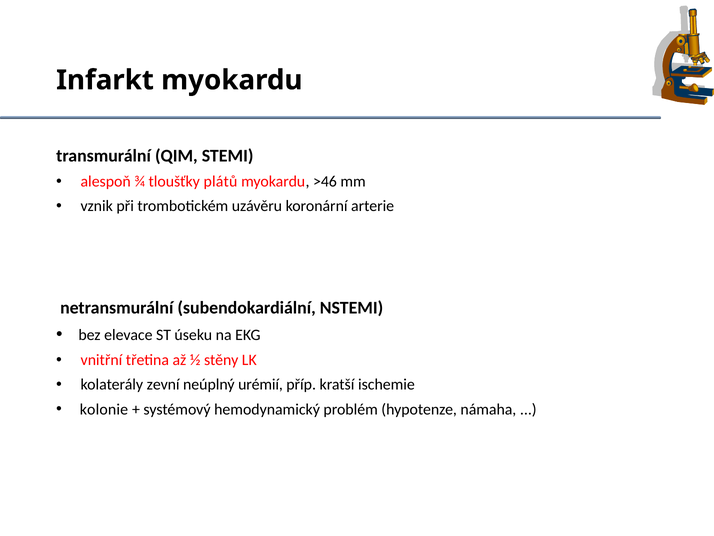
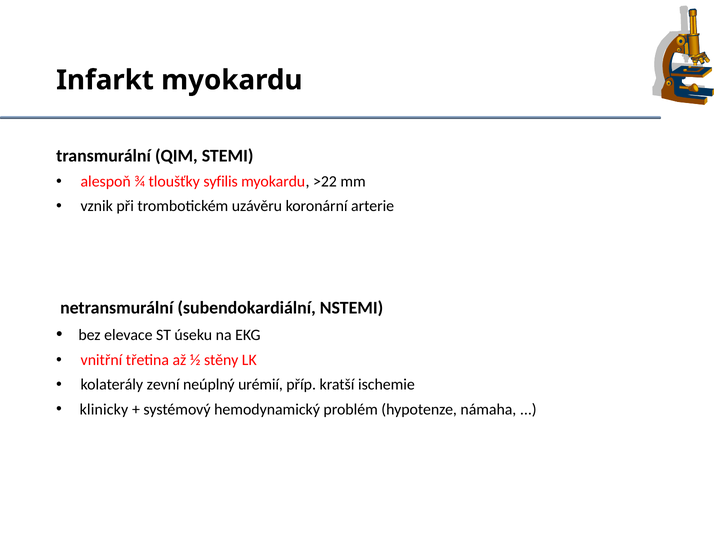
plátů: plátů -> syfilis (221, 181)
>46: >46 -> >22 (325, 181)
kolonie: kolonie -> klinicky (104, 409)
